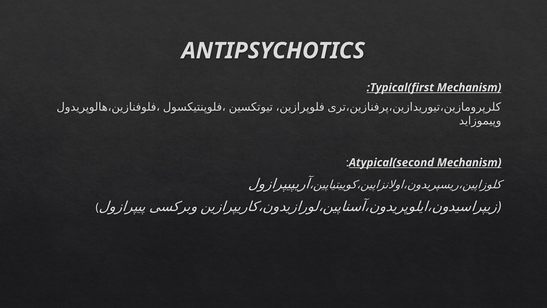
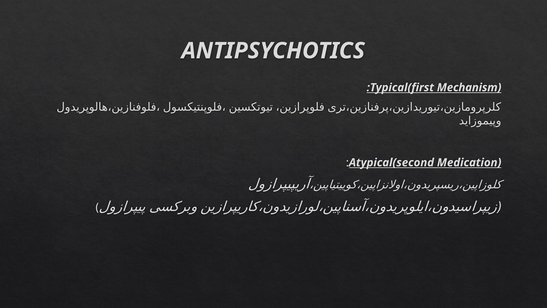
Mechanism: Mechanism -> Medication (469, 162)
